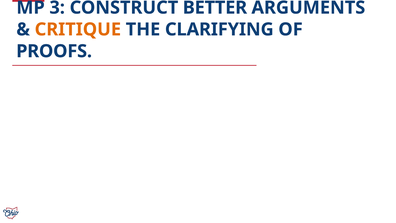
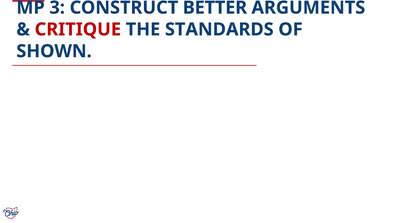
CRITIQUE colour: orange -> red (78, 29)
CLARIFYING: CLARIFYING -> STANDARDS (219, 29)
PROOFS: PROOFS -> SHOWN (54, 51)
